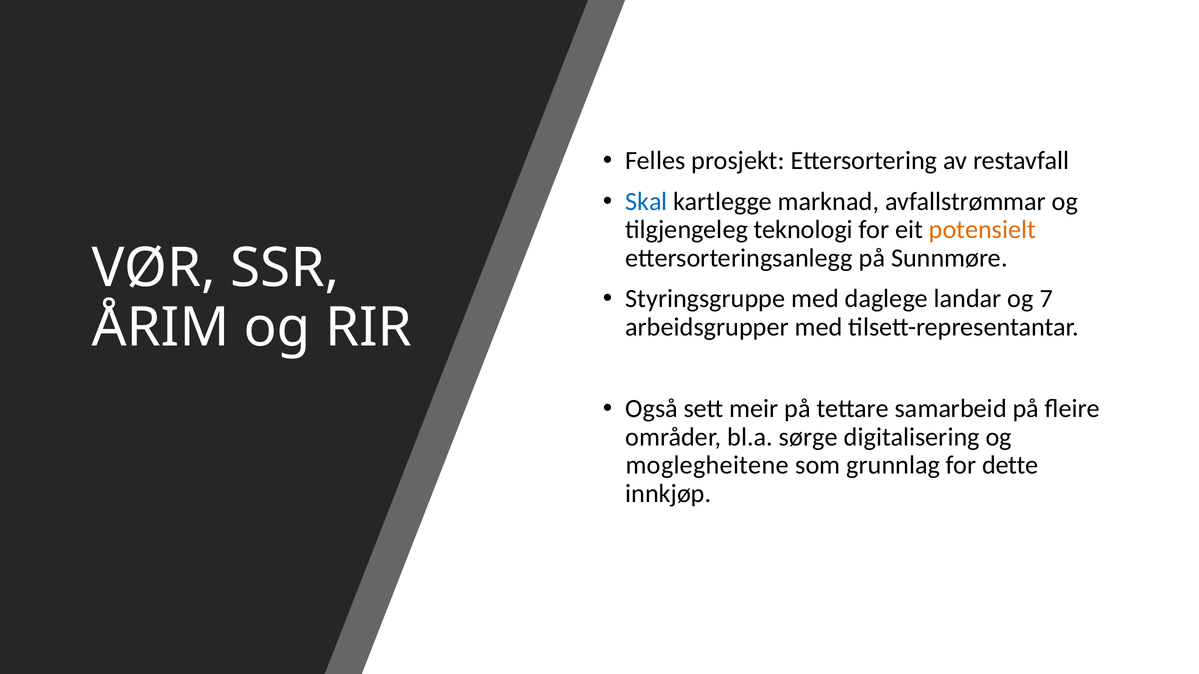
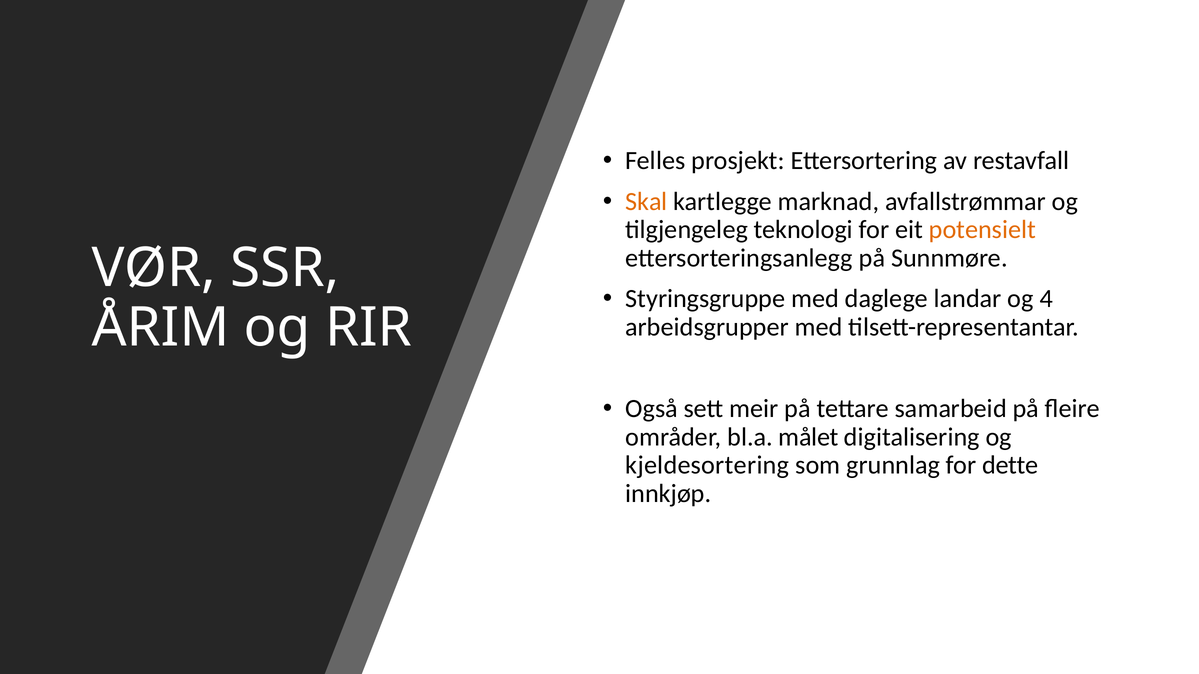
Skal colour: blue -> orange (646, 202)
7: 7 -> 4 (1046, 299)
sørge: sørge -> målet (809, 437)
moglegheitene: moglegheitene -> kjeldesortering (707, 466)
